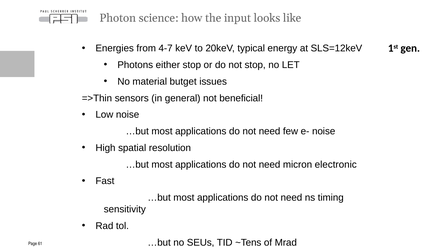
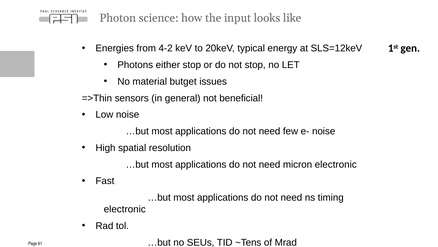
4-7: 4-7 -> 4-2 (166, 48)
sensitivity: sensitivity -> electronic (125, 209)
